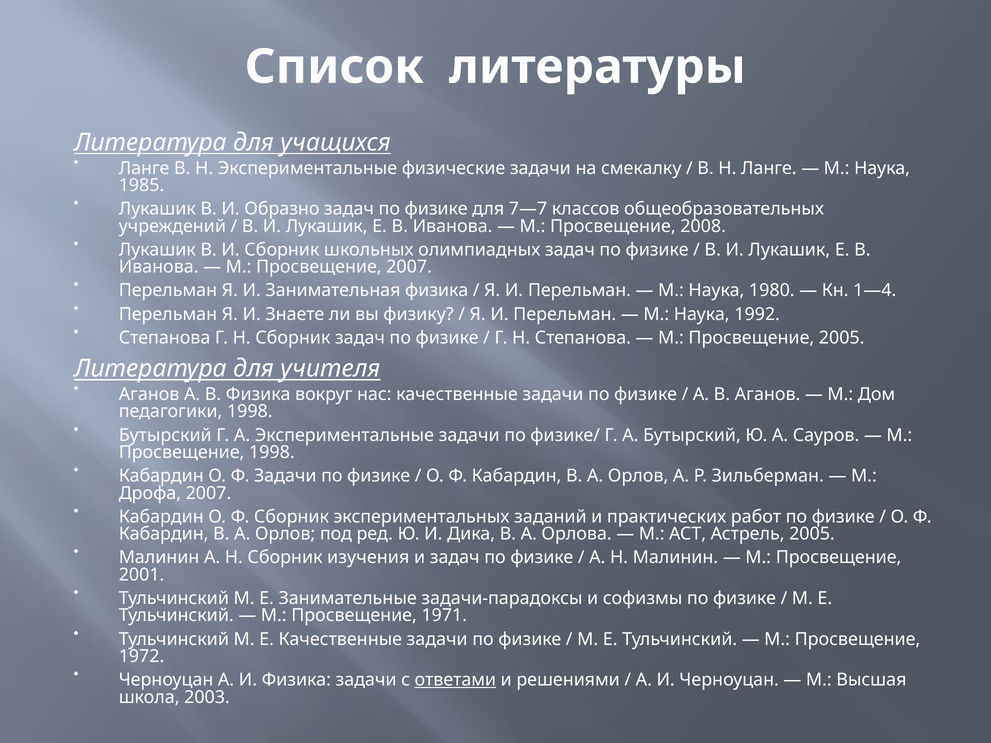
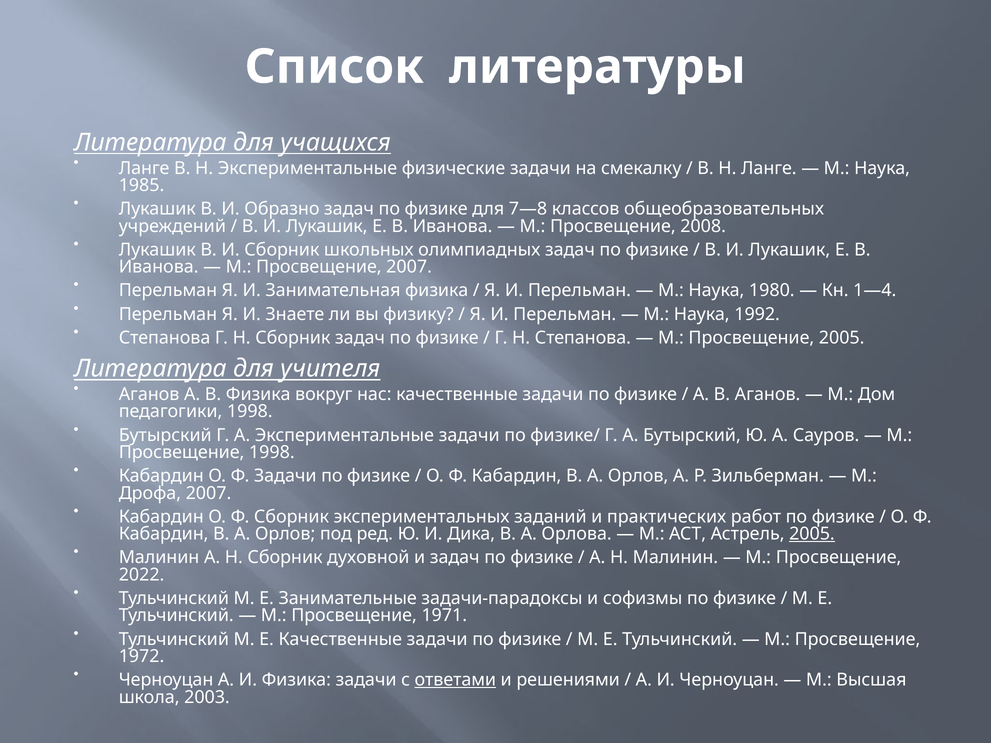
7—7: 7—7 -> 7—8 (528, 209)
2005 underline: none -> present (812, 534)
изучения: изучения -> духовной (368, 558)
2001: 2001 -> 2022 (142, 575)
